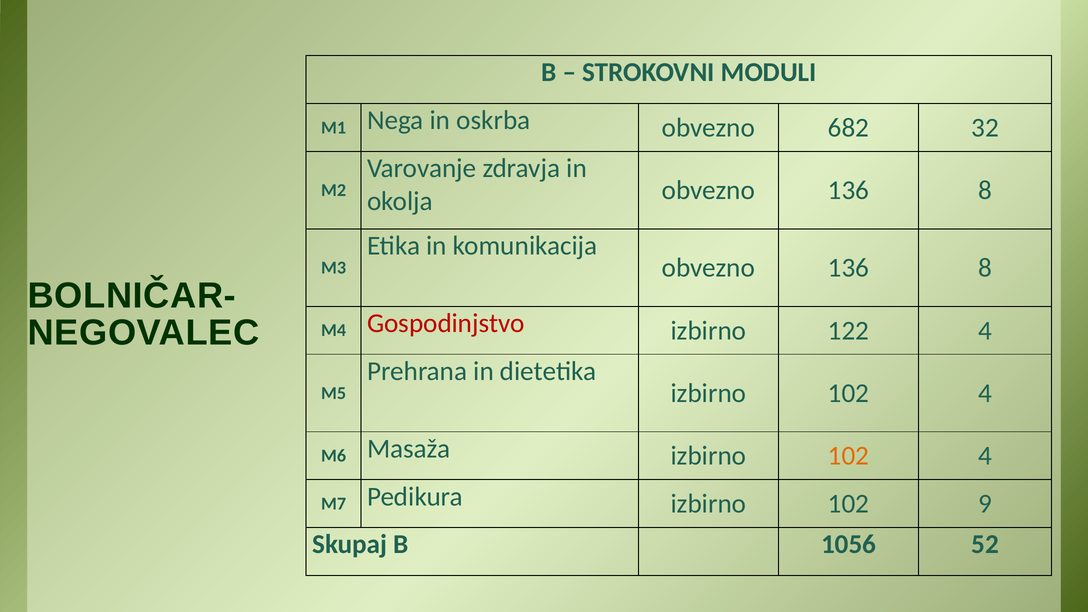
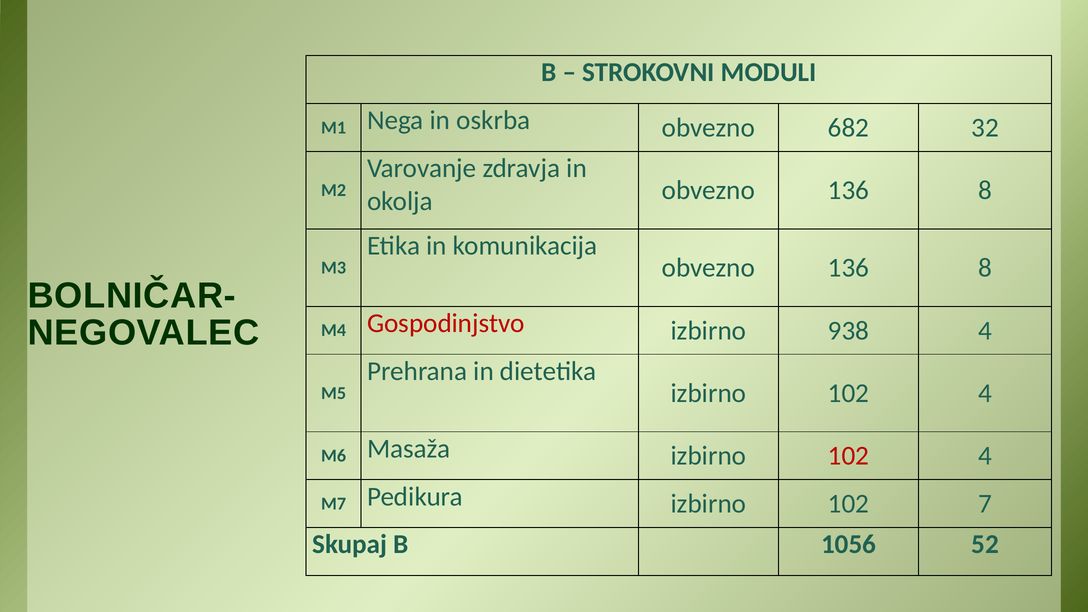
122: 122 -> 938 (849, 331)
102 colour: orange -> red (849, 456)
9: 9 -> 7 (985, 504)
